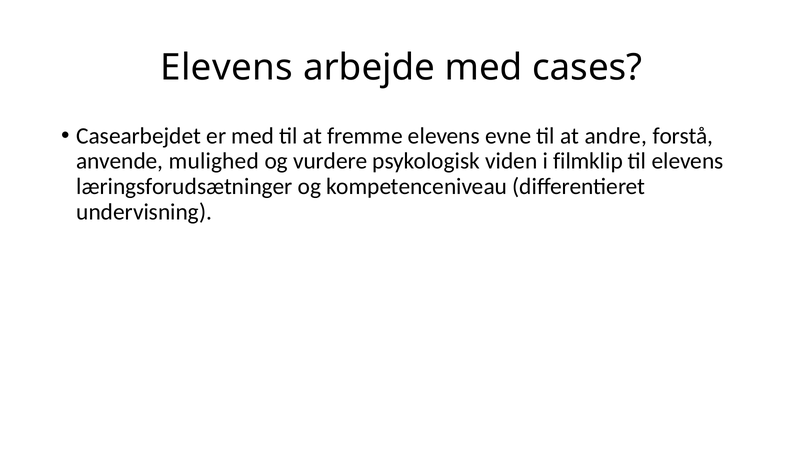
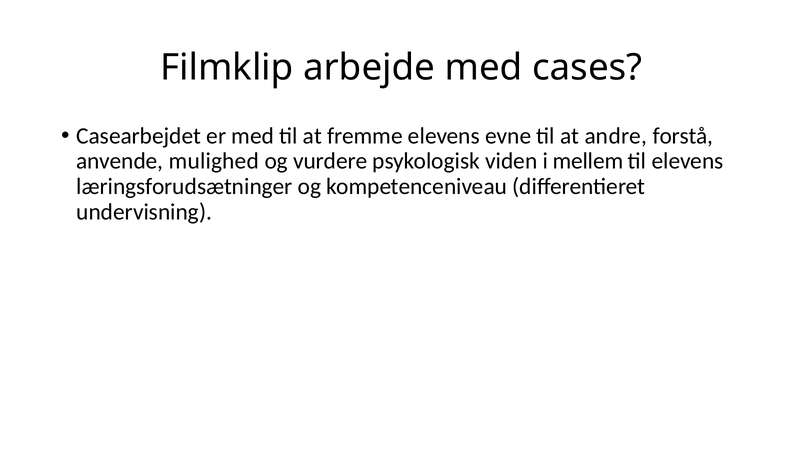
Elevens: Elevens -> Filmklip (227, 67)
filmklip: filmklip -> mellem (588, 161)
